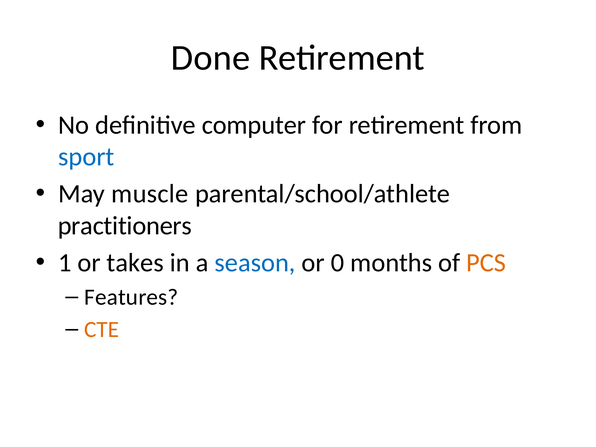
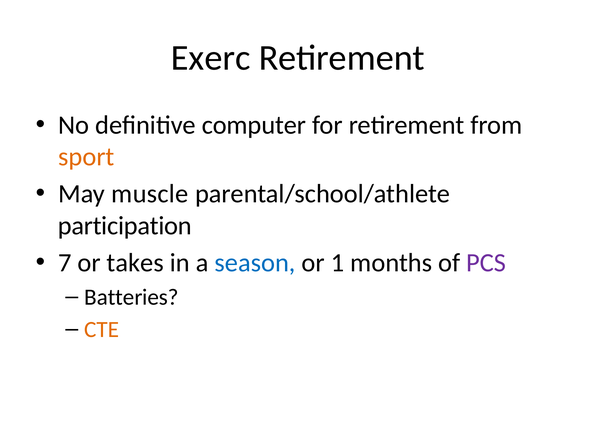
Done: Done -> Exerc (211, 58)
sport colour: blue -> orange (86, 157)
practitioners: practitioners -> participation (125, 226)
1: 1 -> 7 (65, 263)
0: 0 -> 1 (337, 263)
PCS colour: orange -> purple (486, 263)
Features: Features -> Batteries (131, 297)
